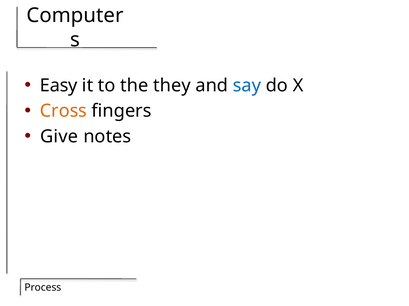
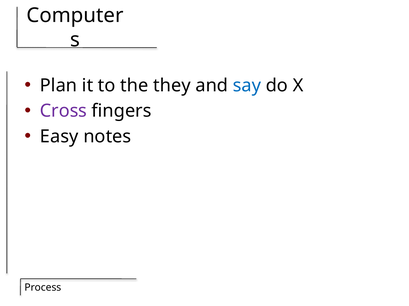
Easy: Easy -> Plan (59, 86)
Cross colour: orange -> purple (63, 111)
Give: Give -> Easy (59, 137)
